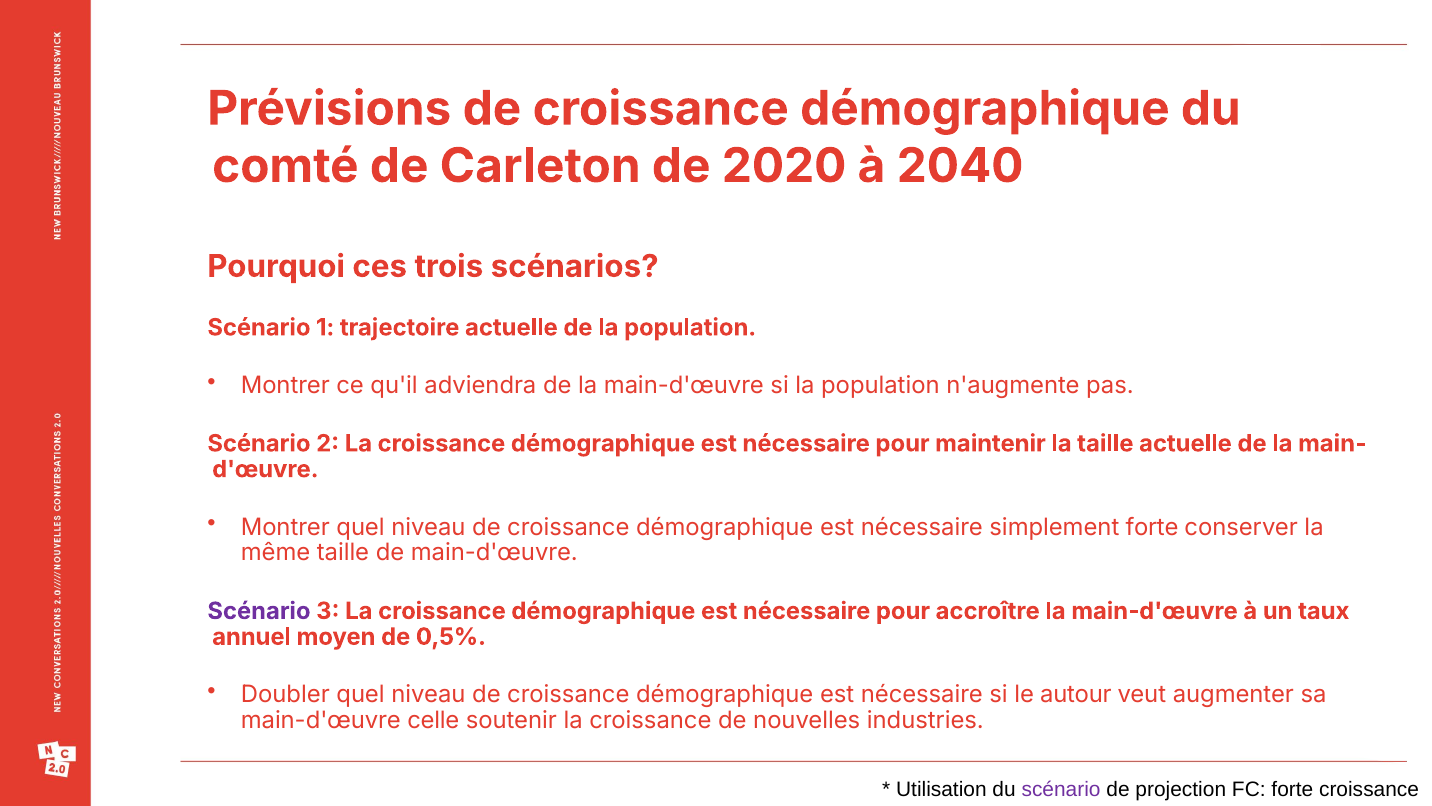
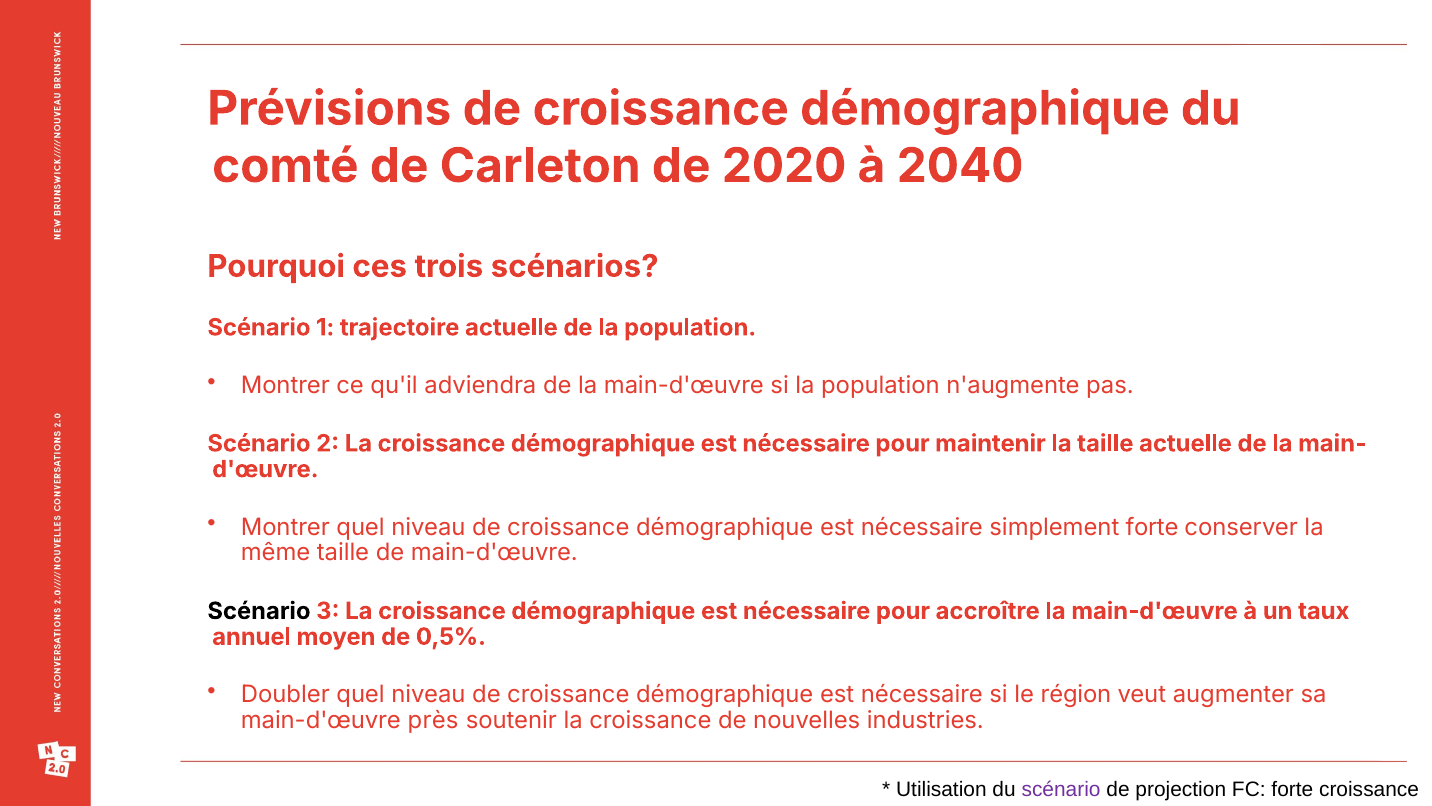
Scénario colour: purple -> black (259, 611)
autour: autour -> région (1076, 694)
celle: celle -> près (433, 720)
